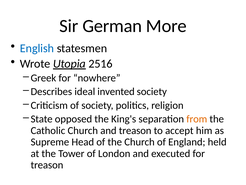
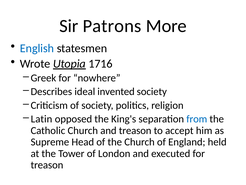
German: German -> Patrons (112, 26)
2516: 2516 -> 1716 (101, 64)
State: State -> Latin (41, 119)
from colour: orange -> blue (197, 119)
